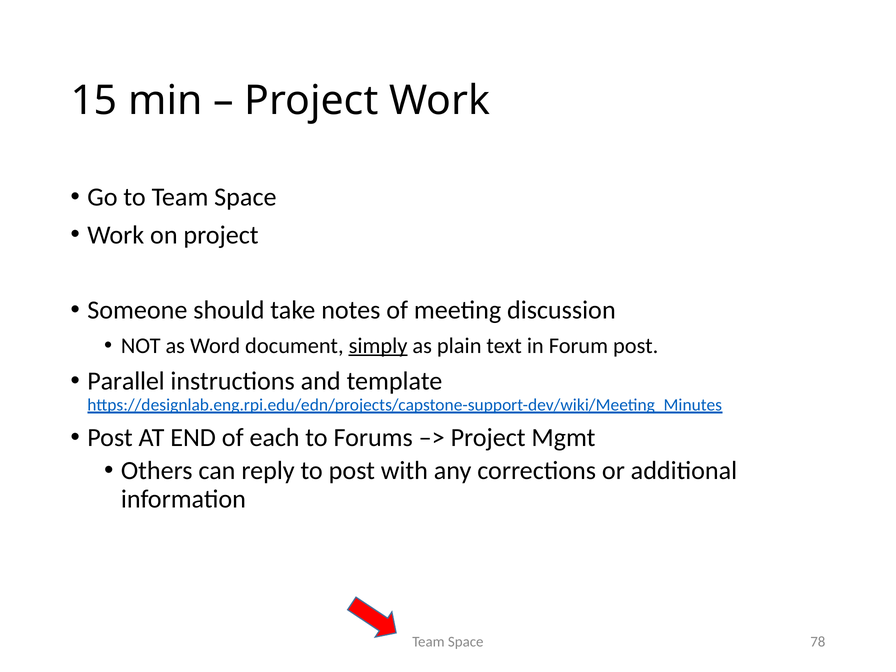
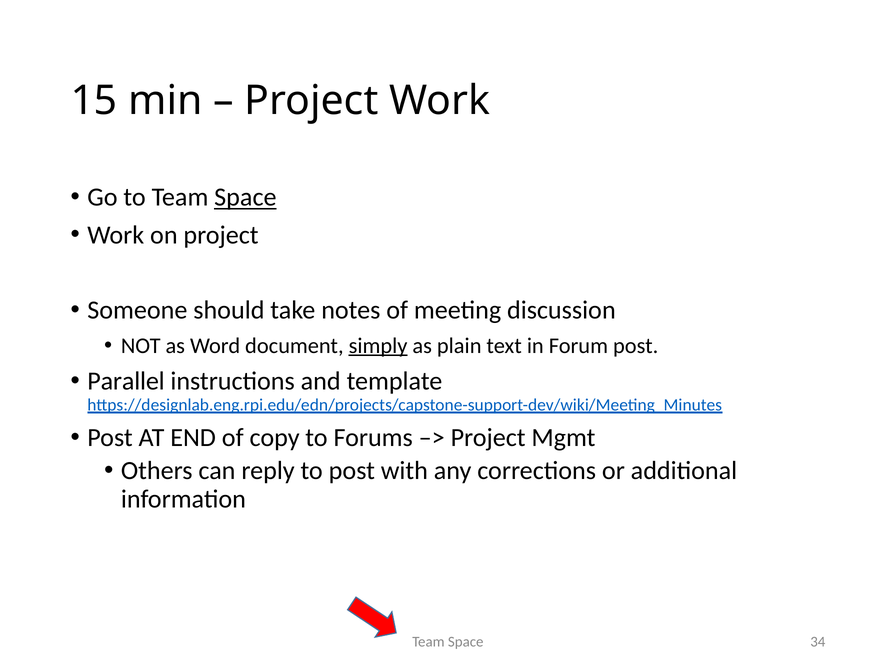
Space underline: none -> present (245, 197)
each: each -> copy (275, 438)
78: 78 -> 34 (818, 642)
